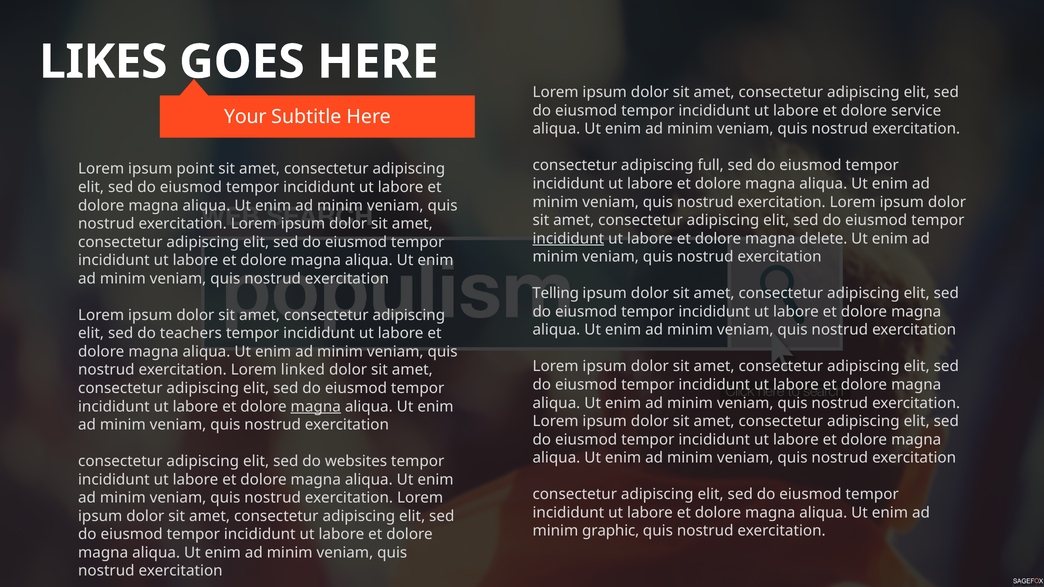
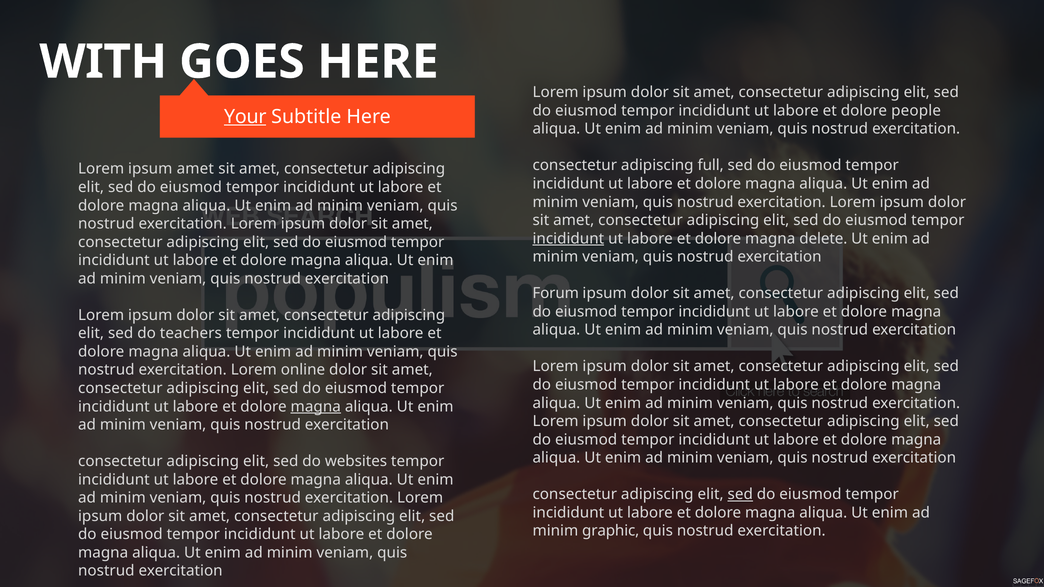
LIKES: LIKES -> WITH (103, 62)
service: service -> people (916, 111)
Your underline: none -> present (245, 117)
ipsum point: point -> amet (195, 169)
Telling: Telling -> Forum (556, 293)
linked: linked -> online (303, 370)
sed underline: none -> present (740, 495)
